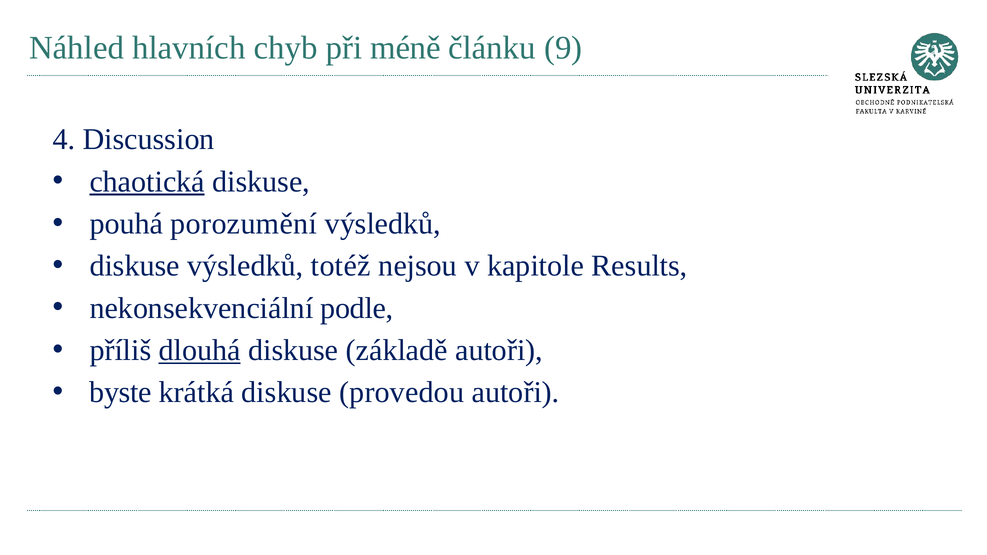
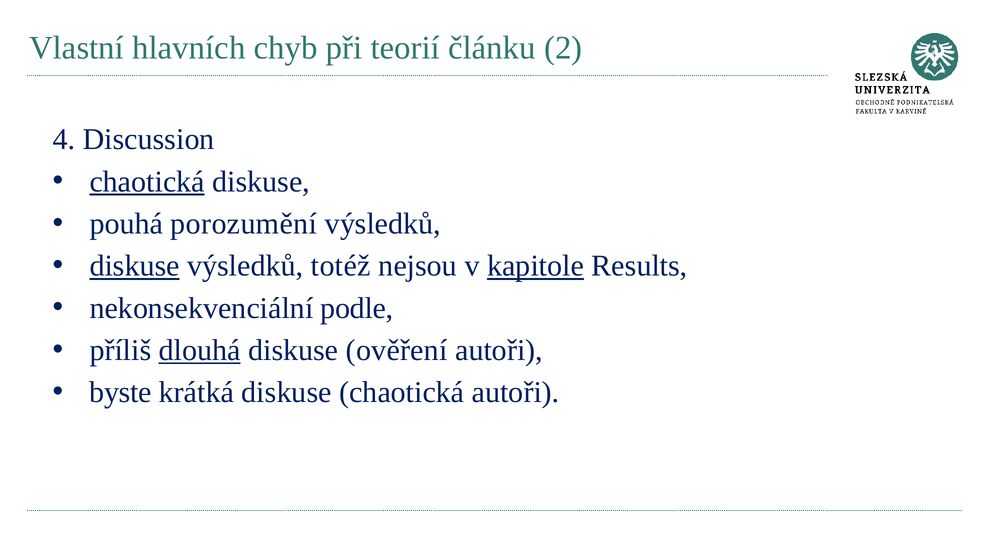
Náhled: Náhled -> Vlastní (77, 48)
méně: méně -> teorií (405, 48)
9: 9 -> 2 (563, 48)
diskuse underline: none -> present (135, 266)
kapitole underline: none -> present (535, 266)
základě: základě -> ověření (397, 350)
diskuse provedou: provedou -> chaotická (402, 393)
